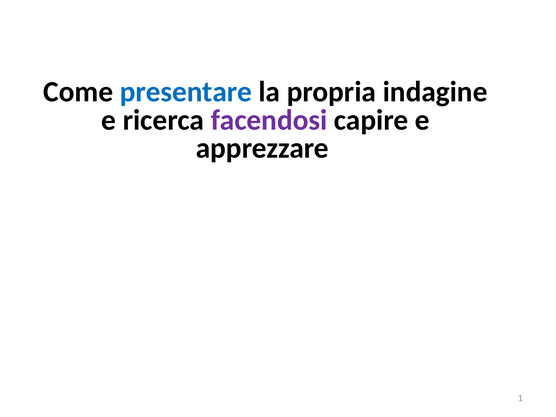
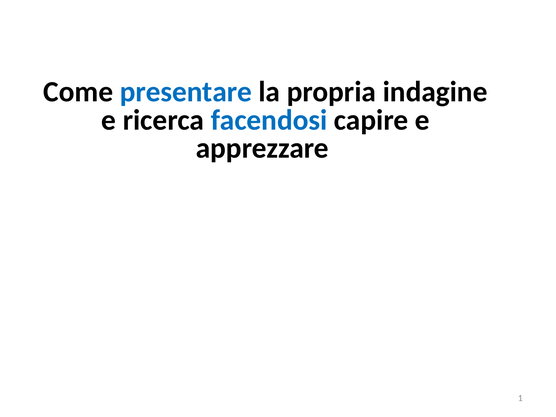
facendosi colour: purple -> blue (269, 120)
